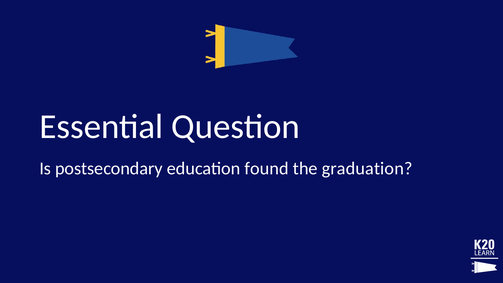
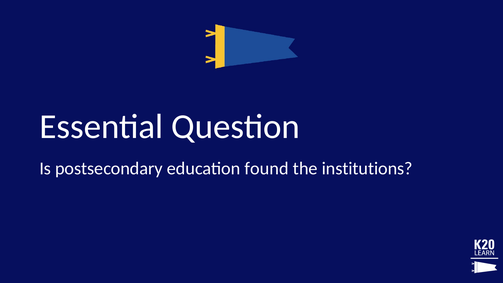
graduation: graduation -> institutions (367, 168)
